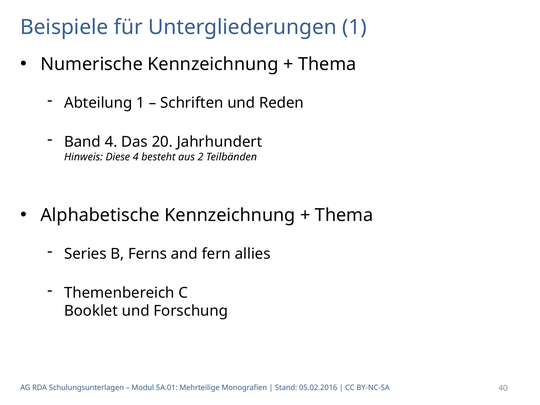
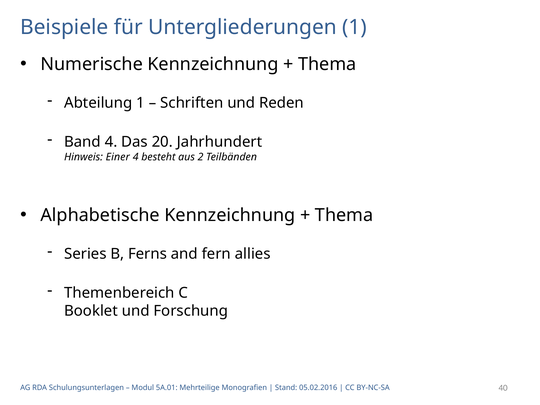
Diese: Diese -> Einer (118, 157)
